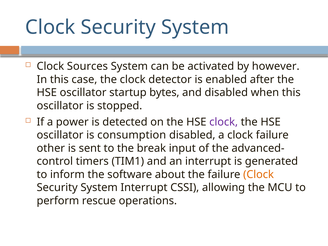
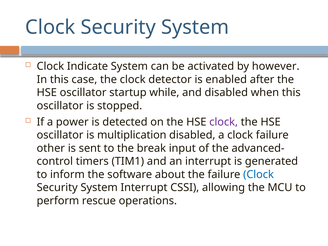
Sources: Sources -> Indicate (87, 66)
bytes: bytes -> while (164, 93)
consumption: consumption -> multiplication (132, 135)
Clock colour: orange -> blue (259, 174)
